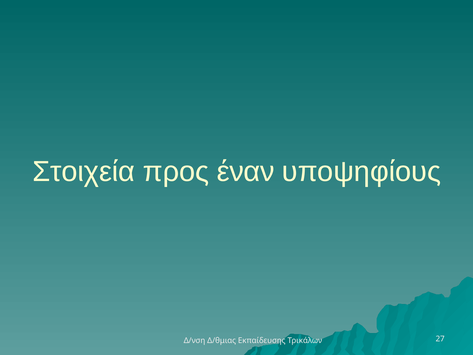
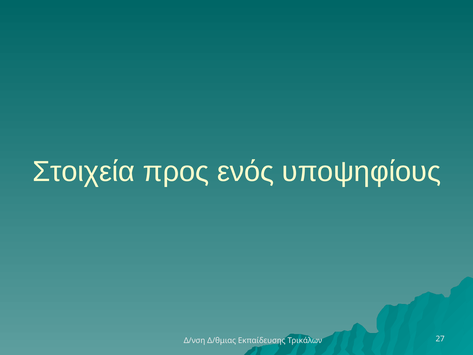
έναν: έναν -> ενός (246, 172)
